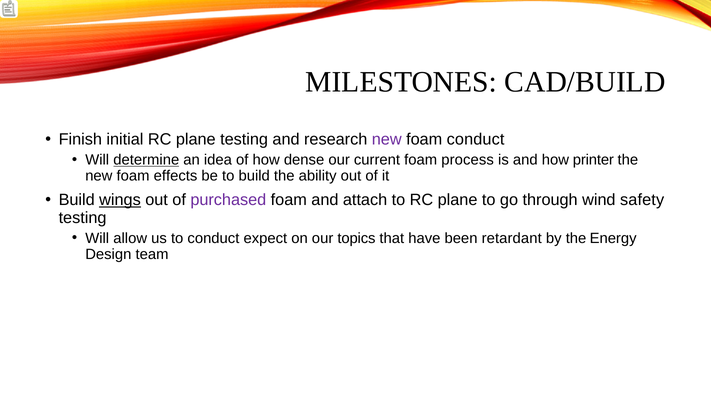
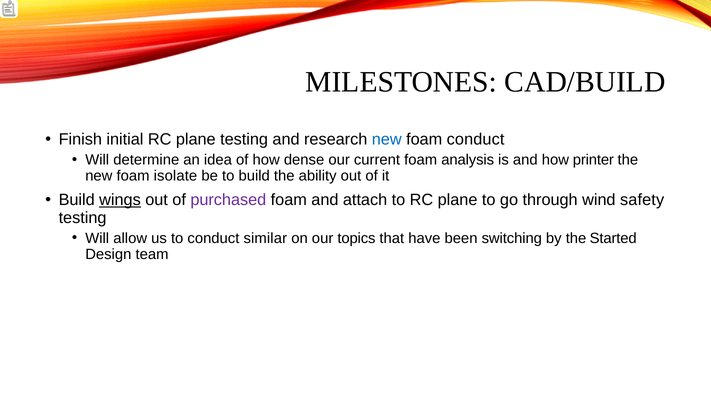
new colour: purple -> blue (387, 139)
determine underline: present -> none (146, 160)
process: process -> analysis (468, 160)
effects: effects -> isolate (175, 176)
expect: expect -> similar (265, 238)
retardant: retardant -> switching (512, 238)
Energy: Energy -> Started (613, 238)
